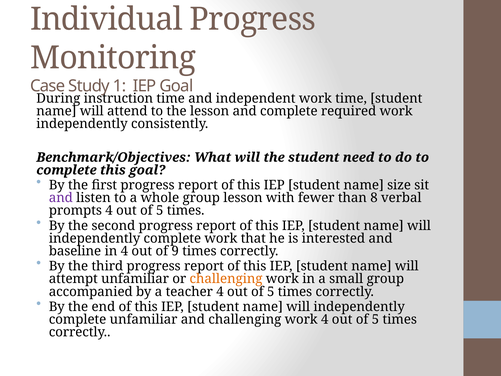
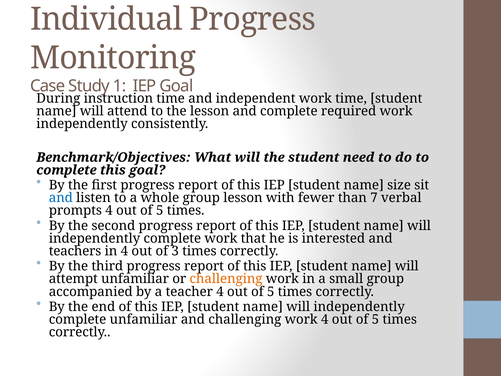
and colour: purple -> blue (61, 198)
8: 8 -> 7 (374, 198)
baseline: baseline -> teachers (75, 251)
9: 9 -> 3 (175, 251)
